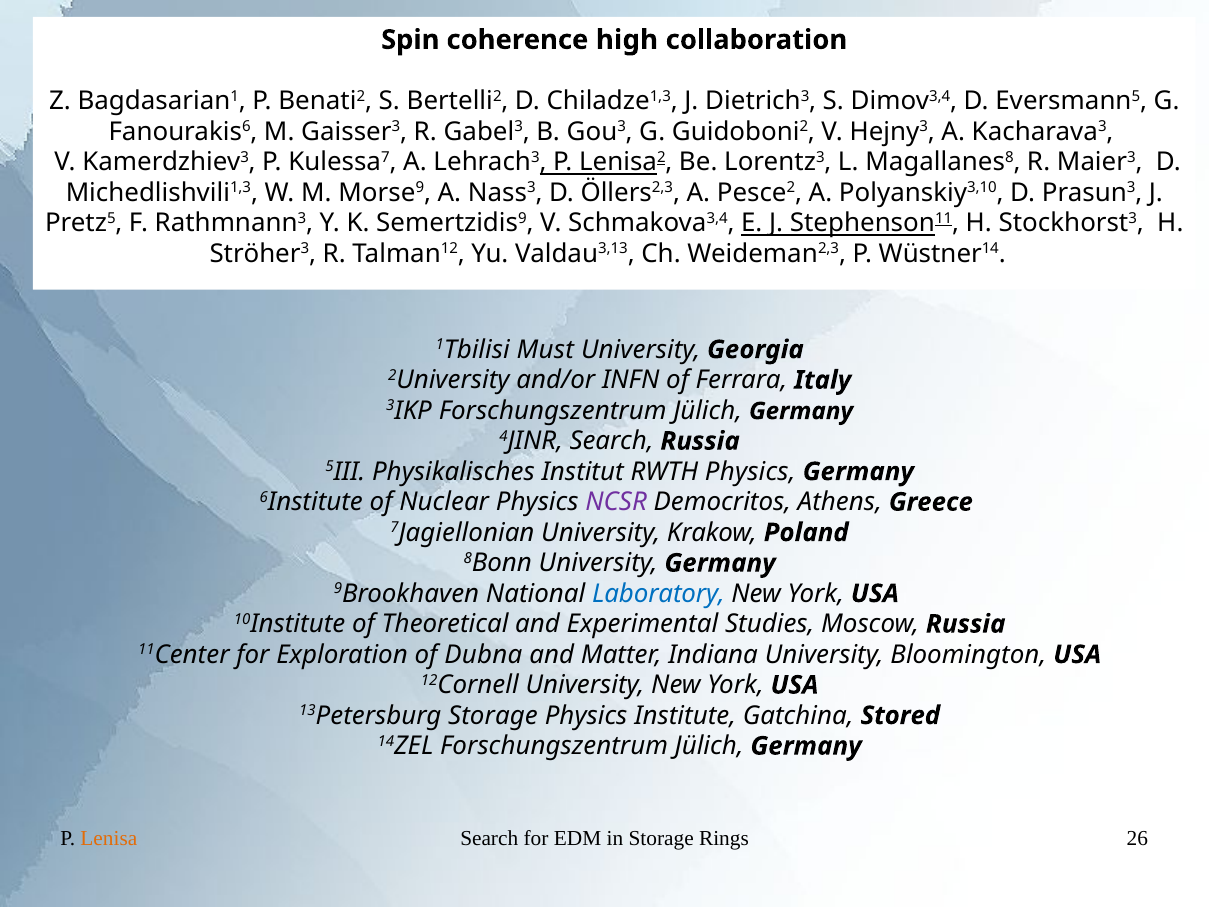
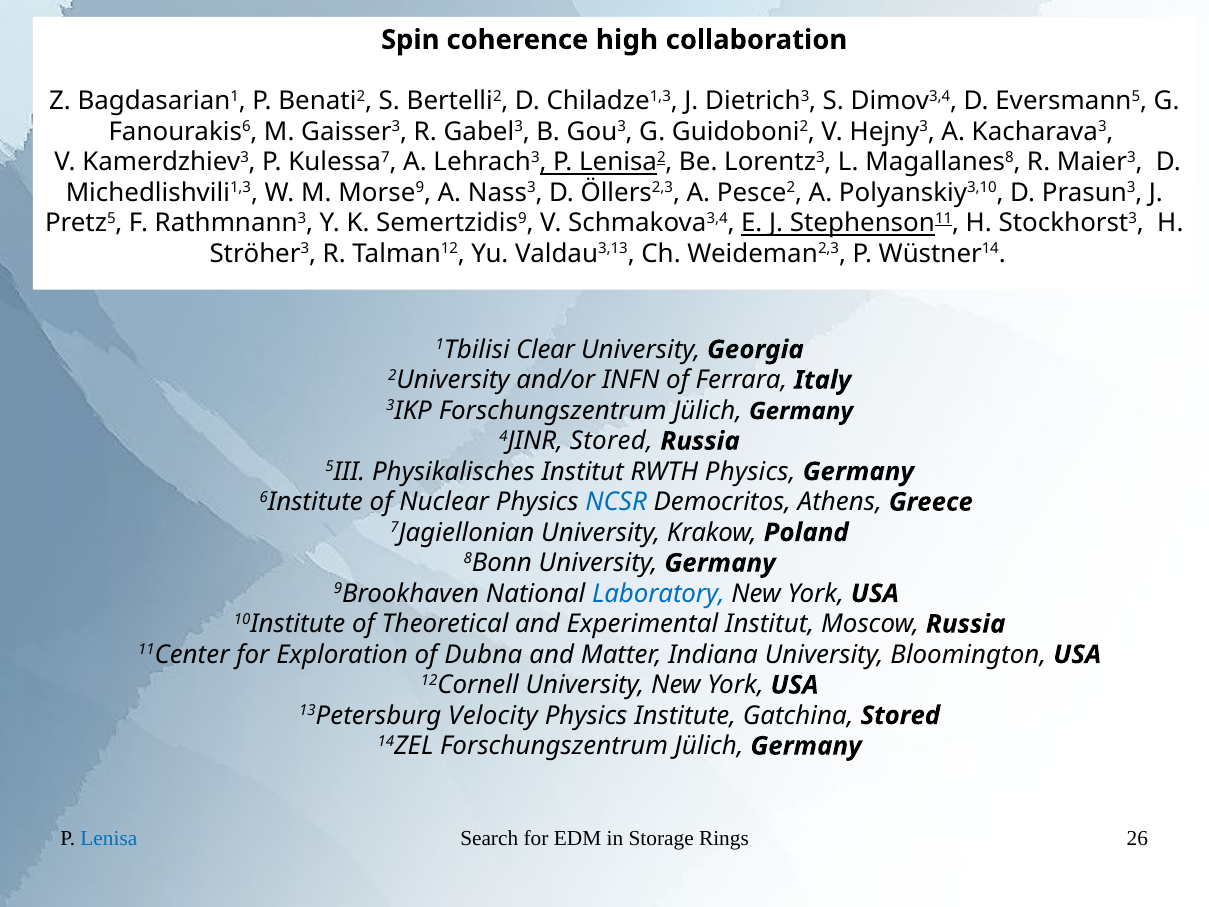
Must: Must -> Clear (546, 350)
4JINR Search: Search -> Stored (611, 441)
NCSR colour: purple -> blue (616, 502)
Experimental Studies: Studies -> Institut (770, 624)
13Petersburg Storage: Storage -> Velocity (493, 715)
Lenisa colour: orange -> blue (109, 838)
